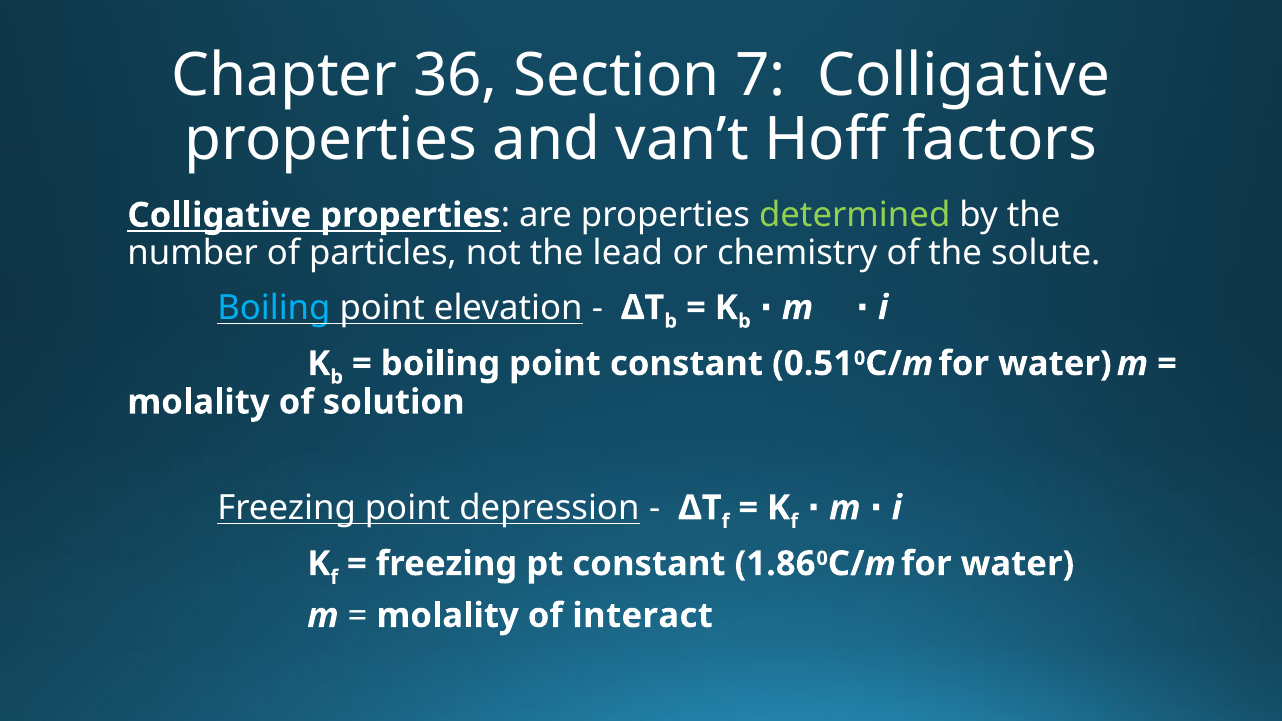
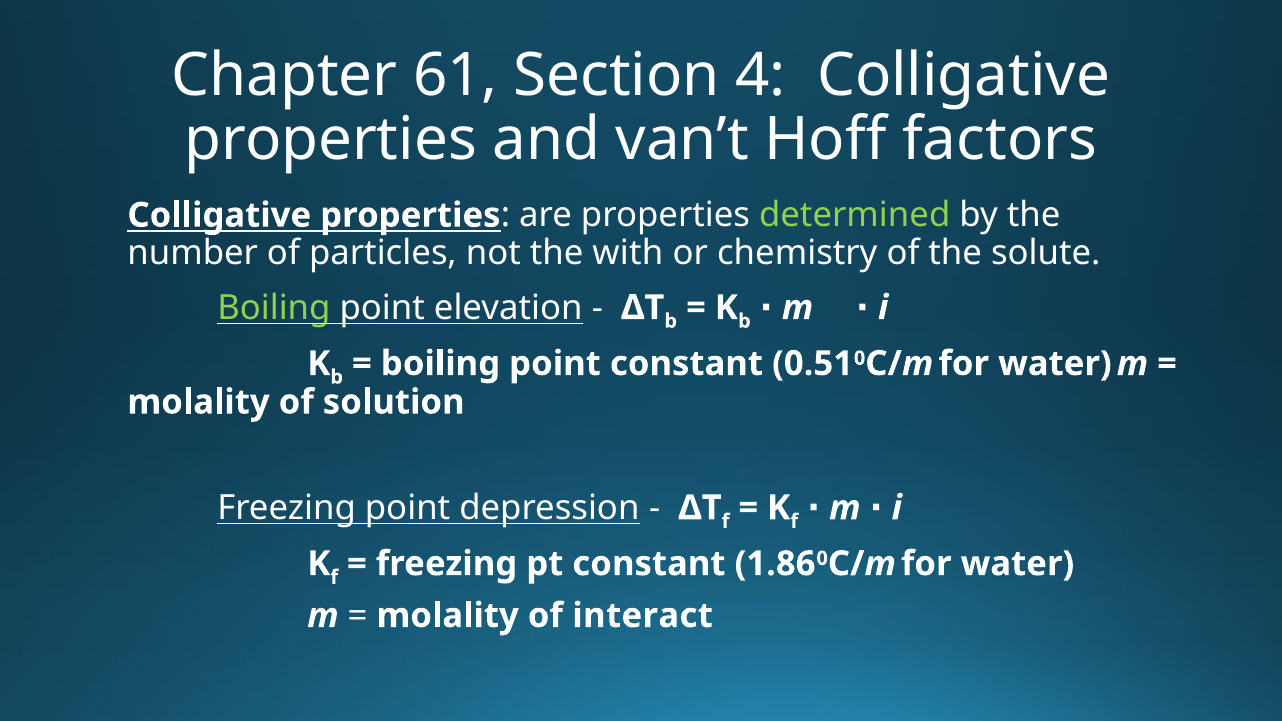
36: 36 -> 61 (456, 75)
7: 7 -> 4 (761, 75)
lead: lead -> with (628, 253)
Boiling colour: light blue -> light green (274, 308)
